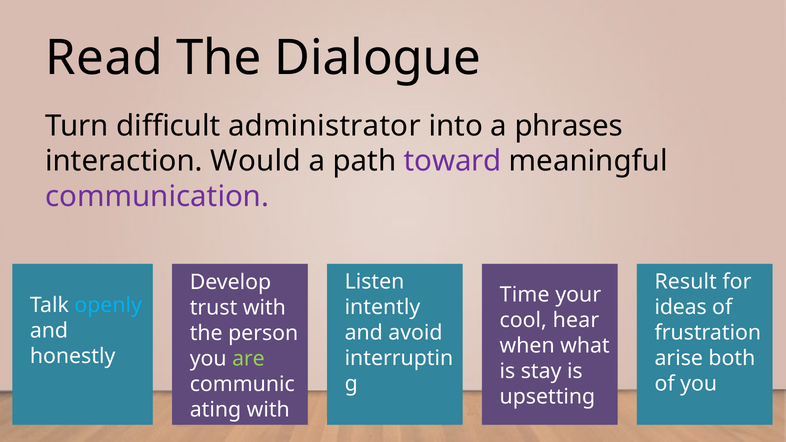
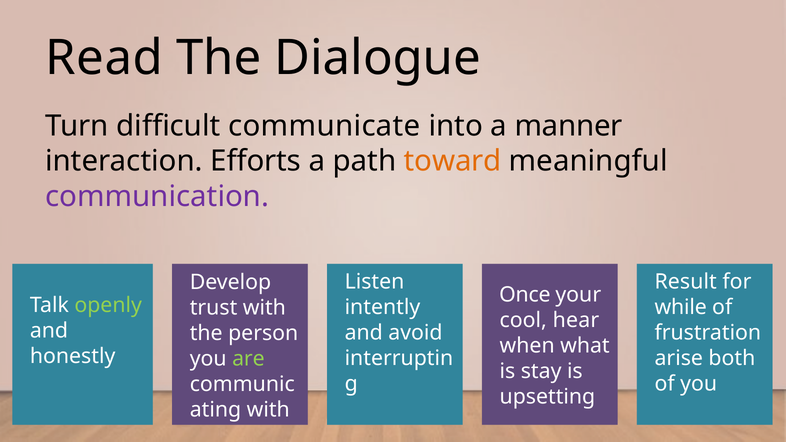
administrator: administrator -> communicate (324, 126)
phrases: phrases -> manner (569, 126)
Would: Would -> Efforts (256, 161)
toward colour: purple -> orange (453, 161)
Time: Time -> Once (525, 295)
openly colour: light blue -> light green (108, 305)
ideas: ideas -> while (681, 307)
